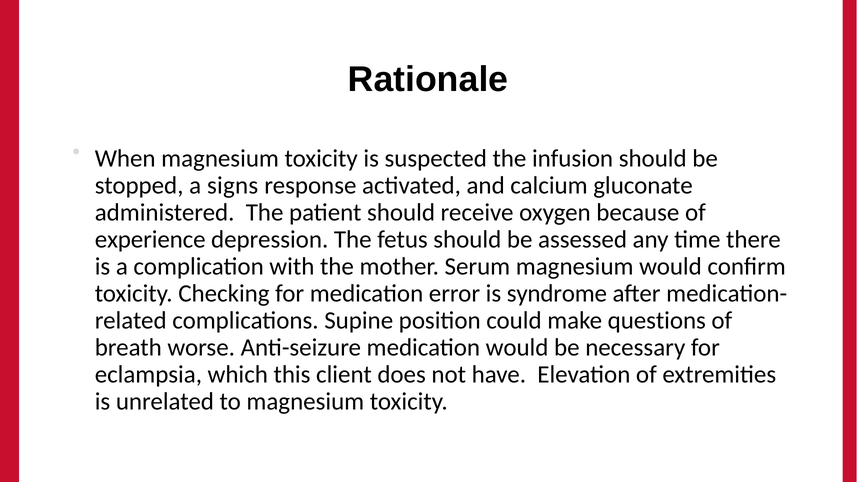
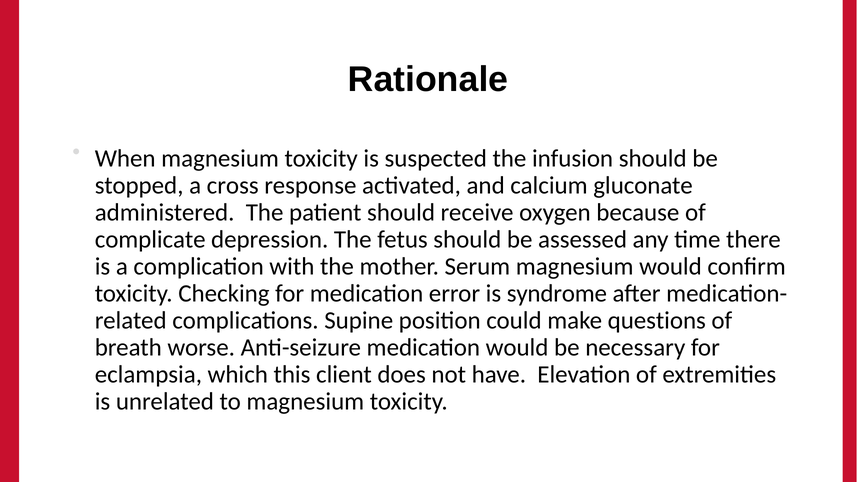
signs: signs -> cross (233, 185)
experience: experience -> complicate (150, 239)
